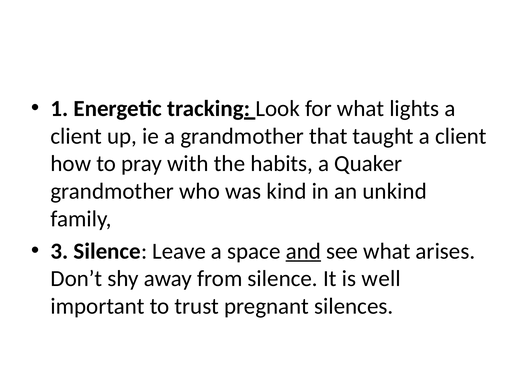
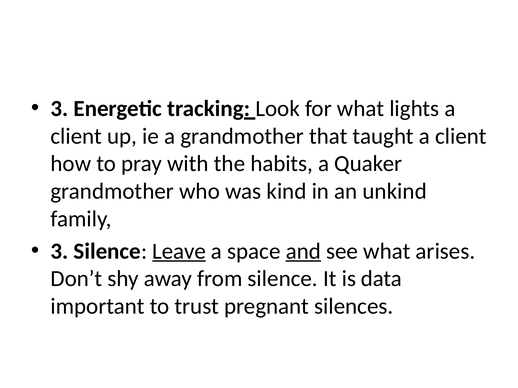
1: 1 -> 3 (59, 109)
Leave underline: none -> present (179, 251)
well: well -> data (381, 279)
